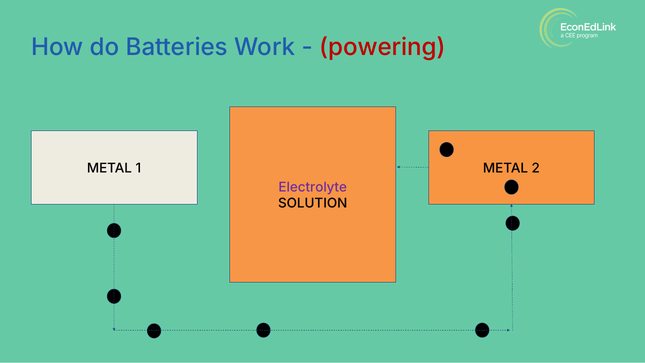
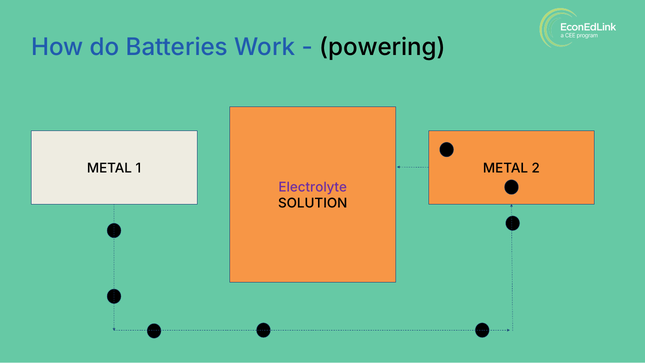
powering colour: red -> black (382, 47)
